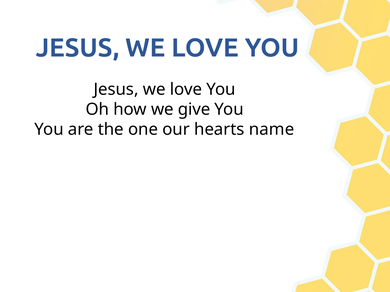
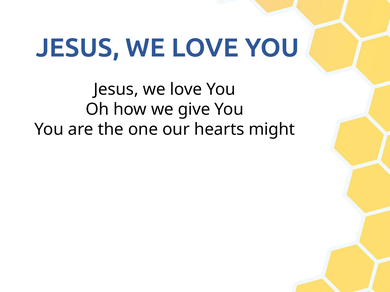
name: name -> might (272, 130)
